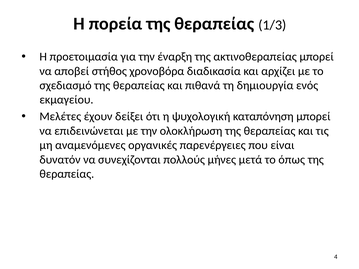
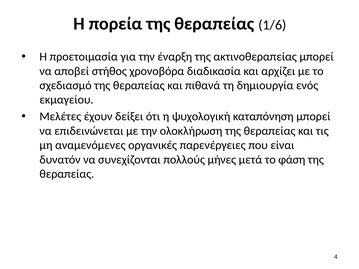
1/3: 1/3 -> 1/6 (272, 25)
όπως: όπως -> φάση (292, 160)
